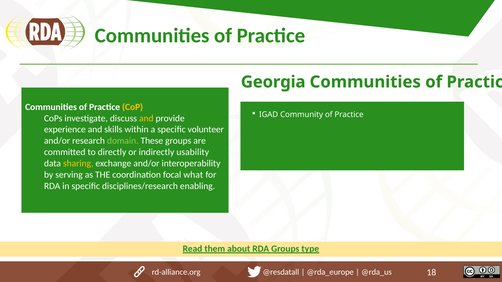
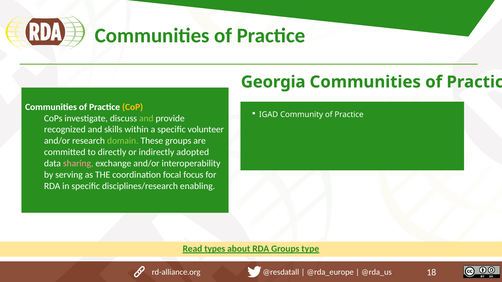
and colour: yellow -> light green (146, 118)
experience: experience -> recognized (65, 130)
usability: usability -> adopted (193, 152)
sharing colour: yellow -> pink (78, 164)
what: what -> focus (193, 175)
them: them -> types (215, 249)
